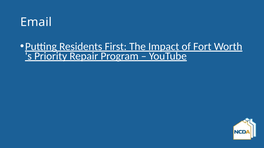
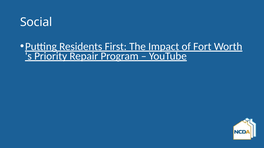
Email: Email -> Social (36, 22)
